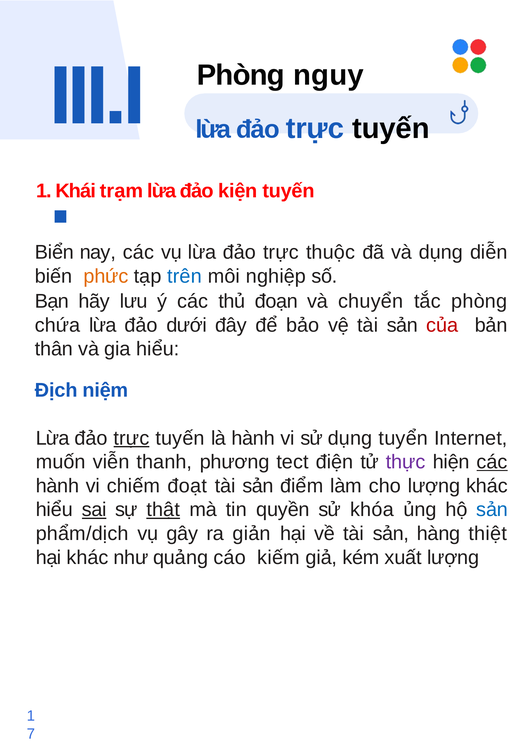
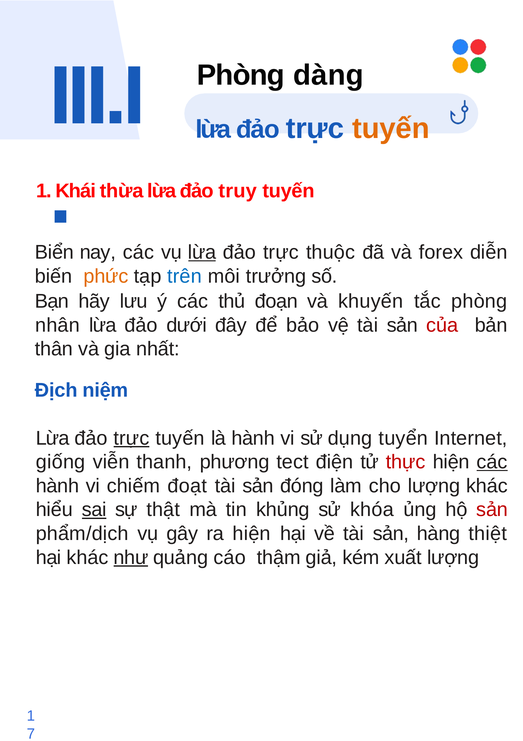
nguy: nguy -> dàng (328, 75)
tuyến colour: black -> orange (391, 129)
trạm: trạm -> thừa (122, 191)
kiện: kiện -> truy (238, 191)
lừa underline: none -> present (202, 252)
và dụng: dụng -> forex (441, 252)
nghiệp: nghiệp -> trưởng (276, 276)
chuyển: chuyển -> khuyến (371, 302)
chứa: chứa -> nhân (58, 325)
gia hiểu: hiểu -> nhất (158, 349)
muốn: muốn -> giống (61, 462)
thực colour: purple -> red (406, 462)
điểm: điểm -> đóng (302, 486)
thật underline: present -> none (163, 510)
quyền: quyền -> khủng (283, 510)
sản colour: blue -> red (492, 510)
ra giản: giản -> hiện (252, 534)
như underline: none -> present (131, 558)
kiếm: kiếm -> thậm (279, 558)
